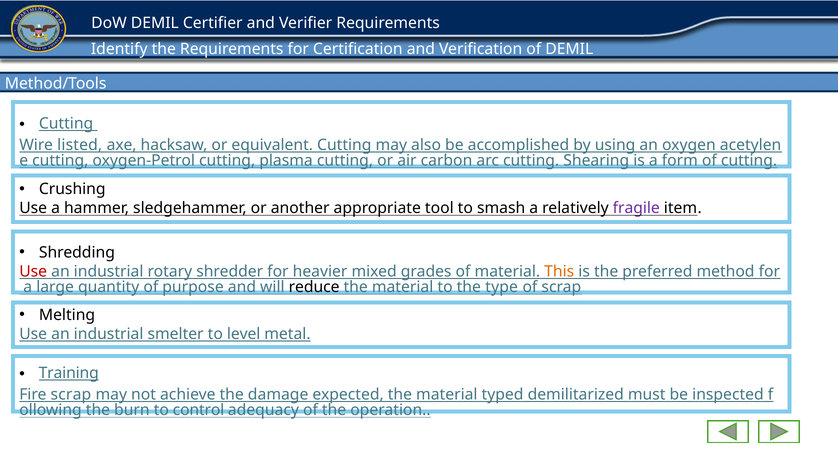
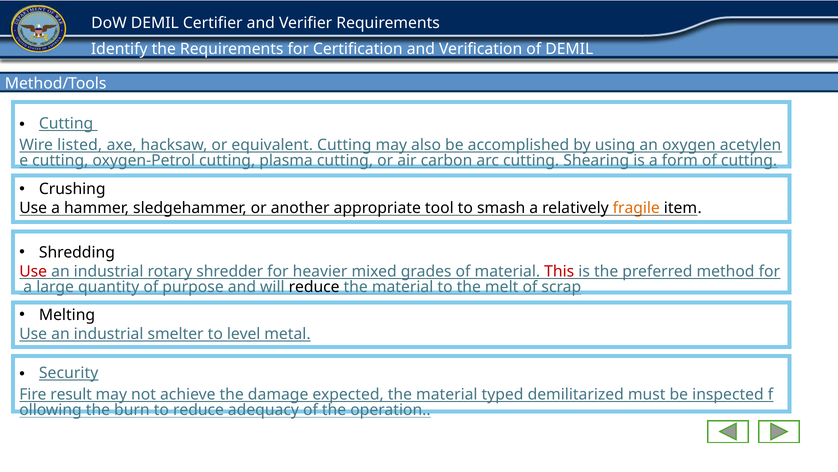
fragile colour: purple -> orange (636, 208)
This colour: orange -> red (559, 271)
type: type -> melt (502, 287)
Training: Training -> Security (69, 372)
Fire scrap: scrap -> result (71, 394)
to control: control -> reduce (198, 409)
